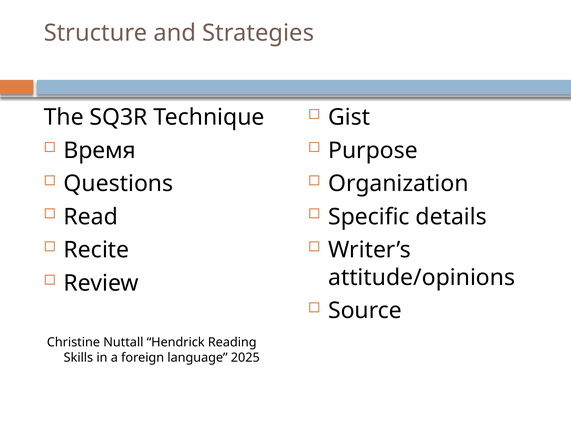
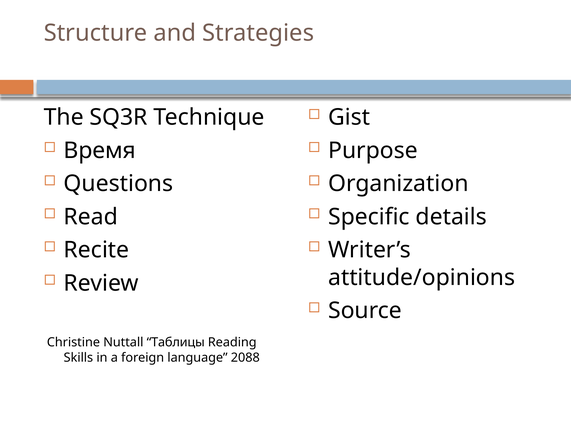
Hendrick: Hendrick -> Таблицы (176, 343)
2025: 2025 -> 2088 (245, 358)
